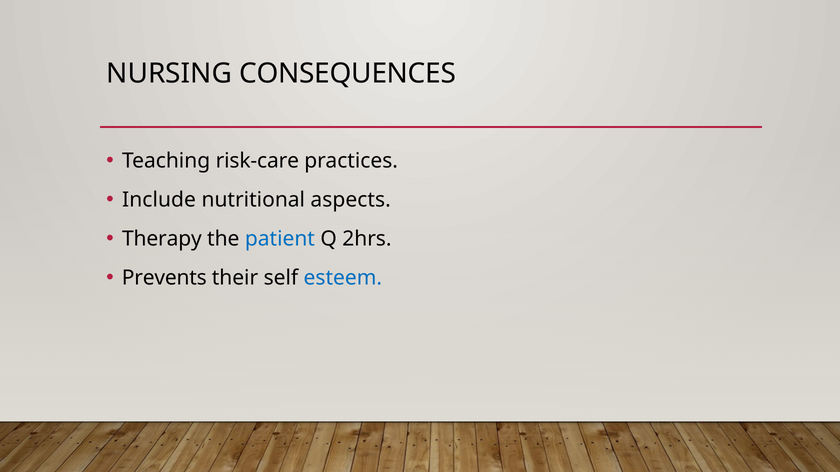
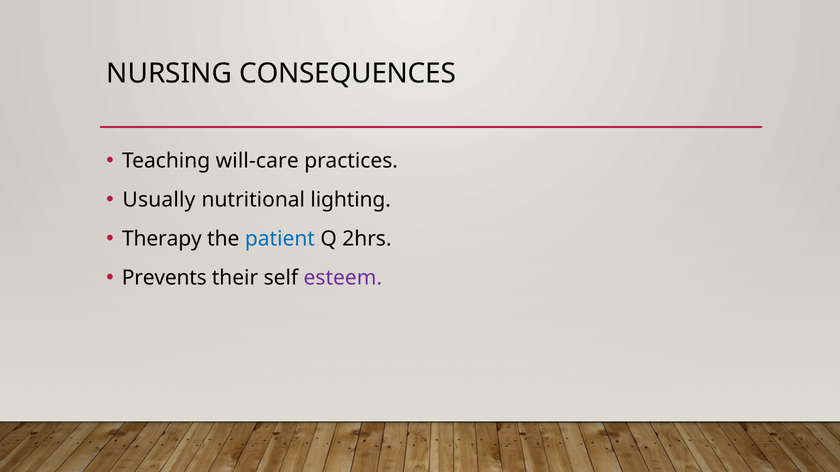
risk-care: risk-care -> will-care (257, 161)
Include: Include -> Usually (159, 200)
aspects: aspects -> lighting (351, 200)
esteem colour: blue -> purple (343, 278)
